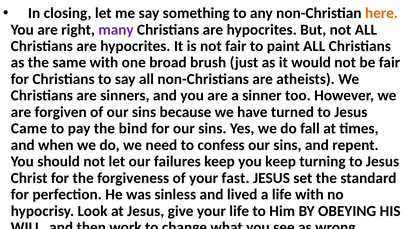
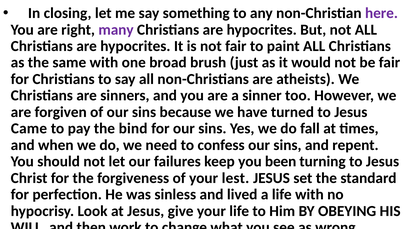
here colour: orange -> purple (381, 13)
you keep: keep -> been (281, 162)
fast: fast -> lest (236, 178)
